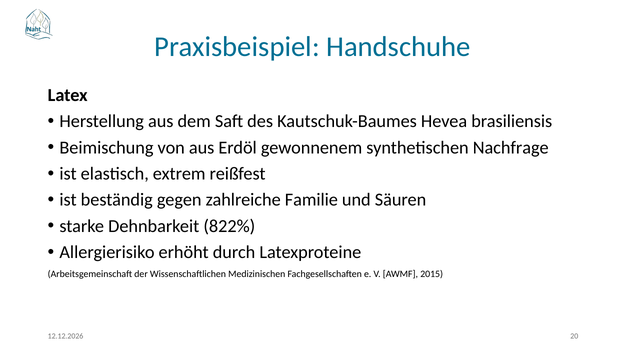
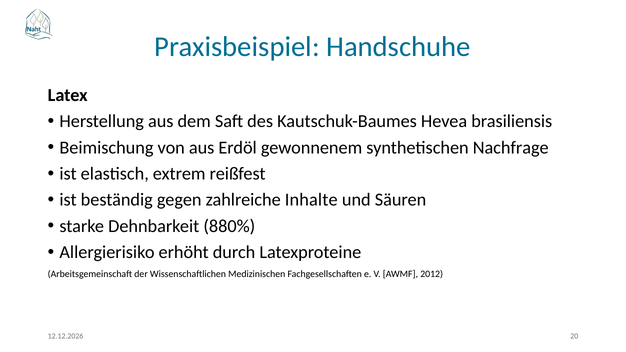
Familie: Familie -> Inhalte (311, 200)
822%: 822% -> 880% (229, 226)
2015: 2015 -> 2012 (432, 274)
